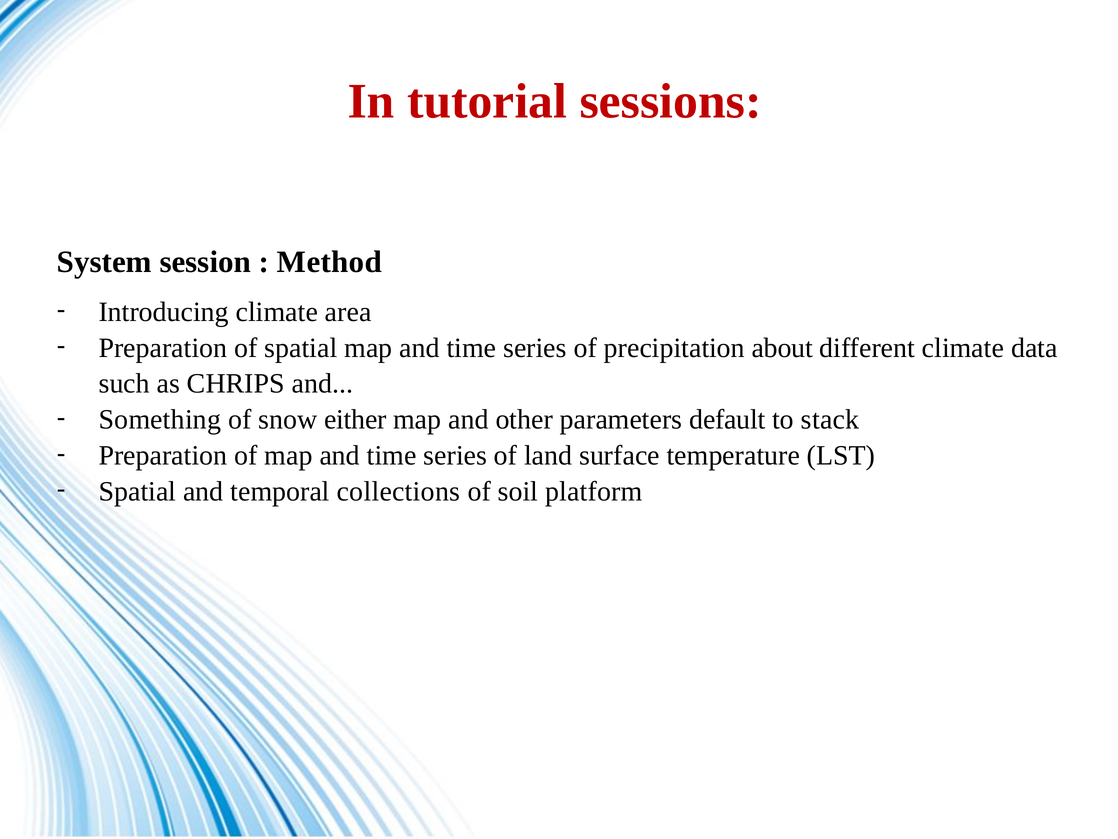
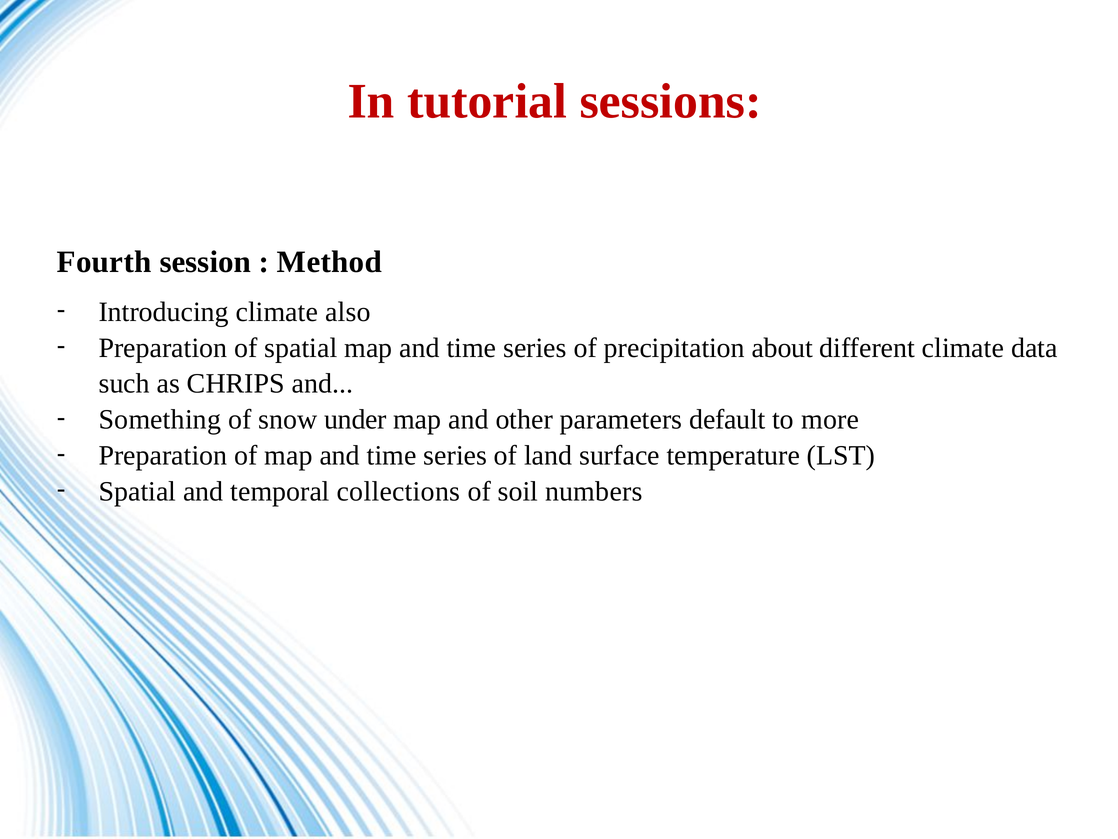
System: System -> Fourth (104, 262)
area: area -> also (348, 312)
either: either -> under (355, 419)
stack: stack -> more (830, 419)
platform: platform -> numbers (594, 491)
